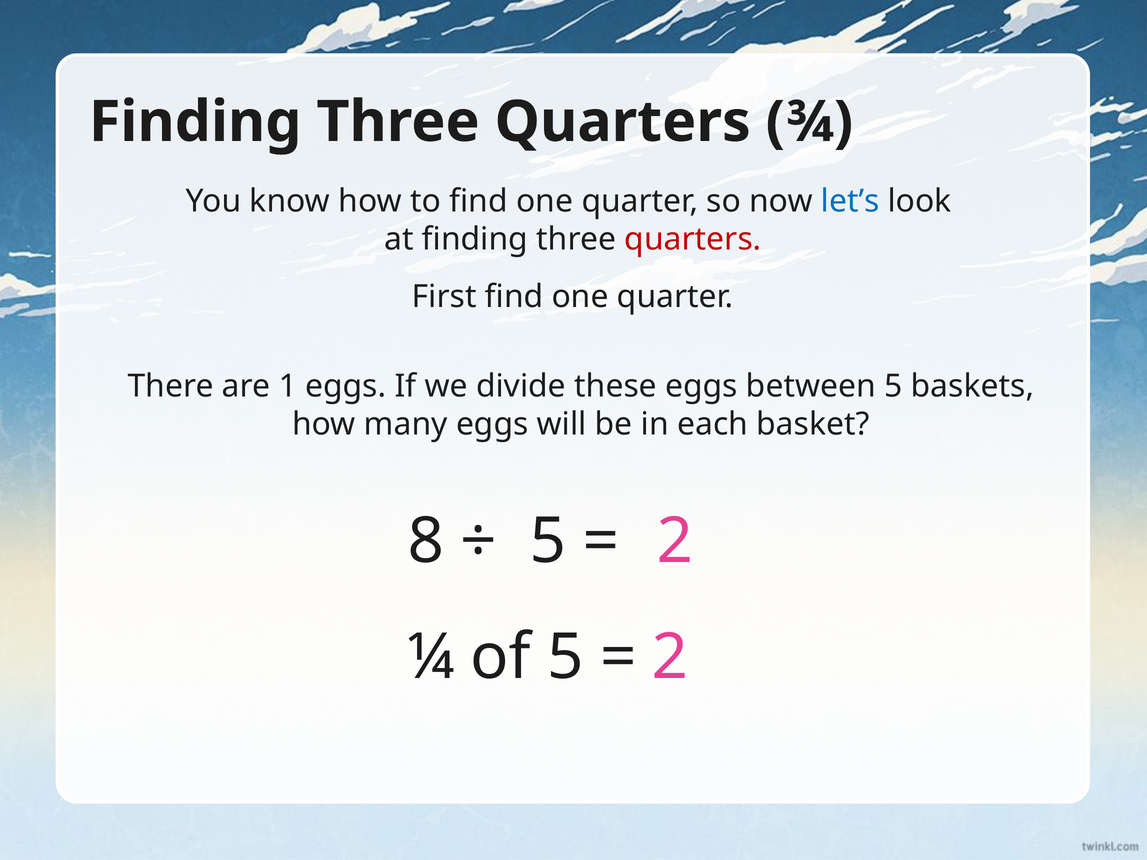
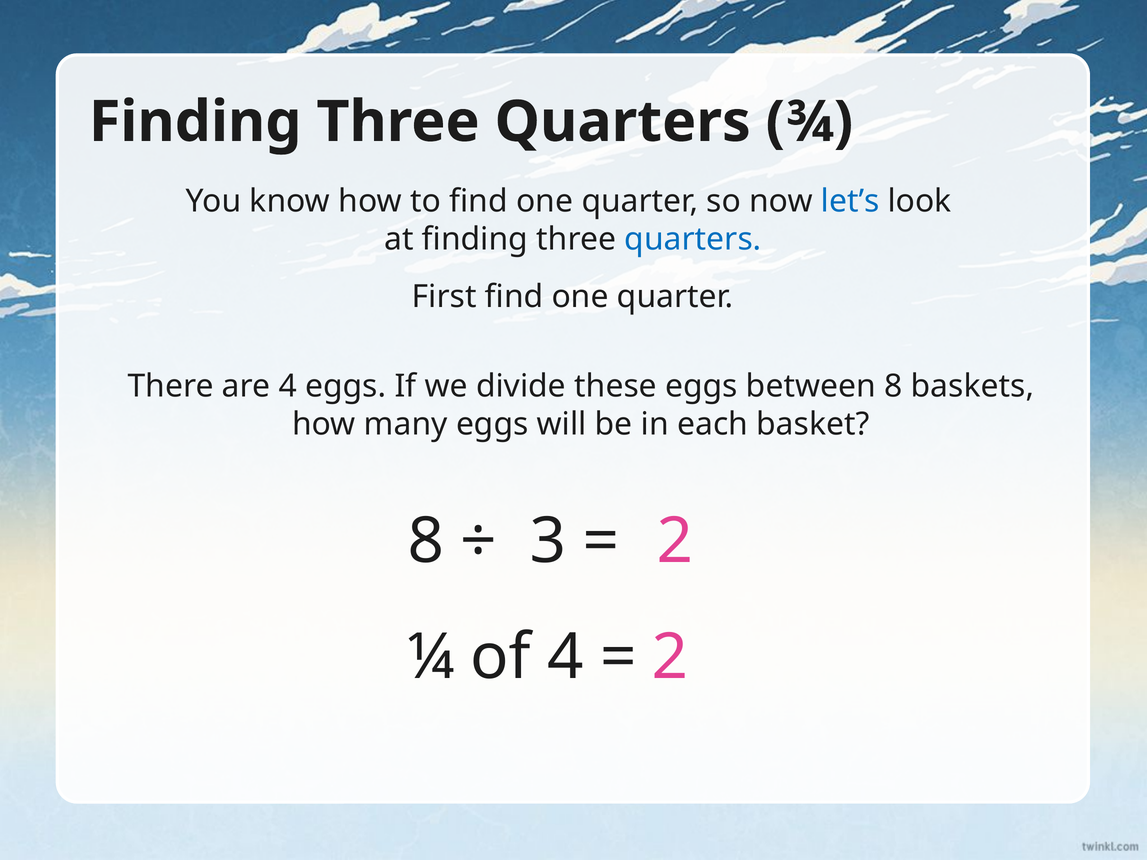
quarters colour: red -> blue (693, 240)
are 1: 1 -> 4 (288, 386)
between 5: 5 -> 8 (893, 386)
5: 5 -> 3 (548, 541)
of 5: 5 -> 4 (566, 657)
